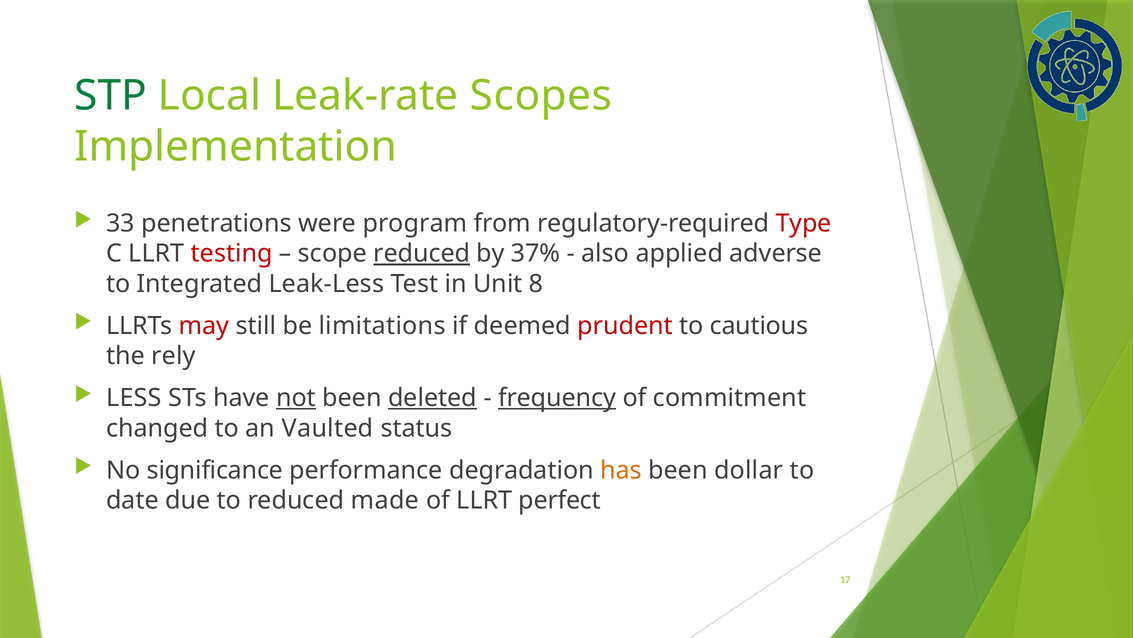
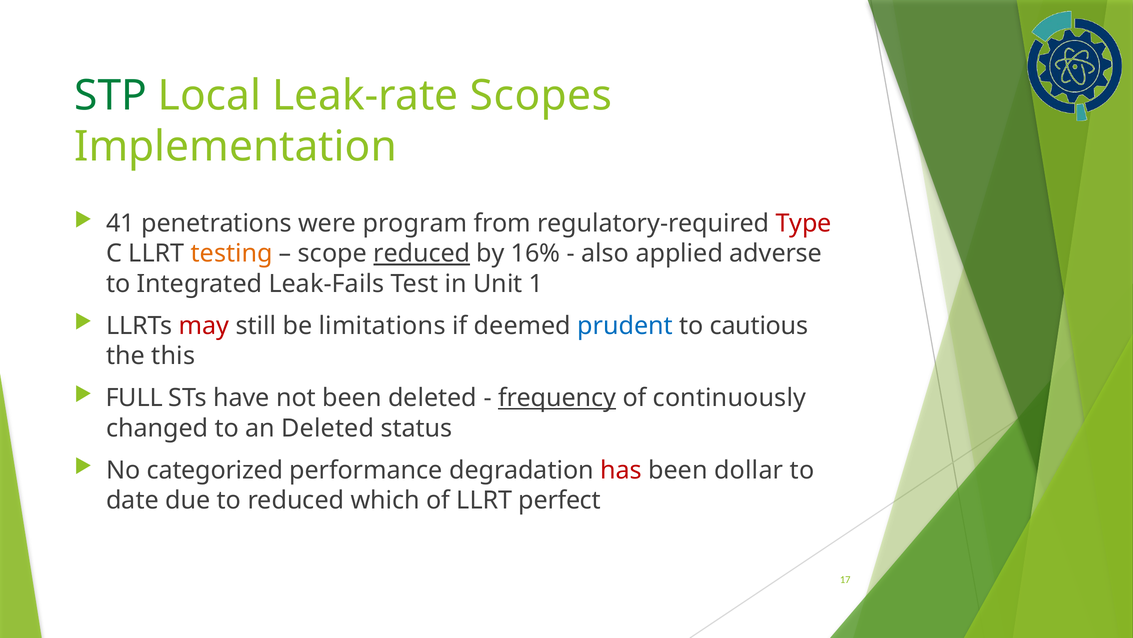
33: 33 -> 41 (120, 223)
testing colour: red -> orange (232, 253)
37%: 37% -> 16% (536, 253)
Leak-Less: Leak-Less -> Leak-Fails (326, 284)
8: 8 -> 1 (536, 284)
prudent colour: red -> blue (625, 326)
rely: rely -> this (173, 356)
LESS: LESS -> FULL (134, 398)
not underline: present -> none (296, 398)
deleted underline: present -> none (433, 398)
commitment: commitment -> continuously (729, 398)
an Vaulted: Vaulted -> Deleted (328, 428)
significance: significance -> categorized (215, 470)
has colour: orange -> red (621, 470)
made: made -> which (385, 500)
